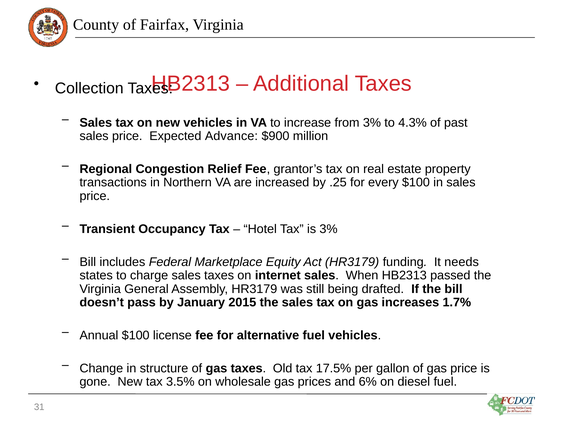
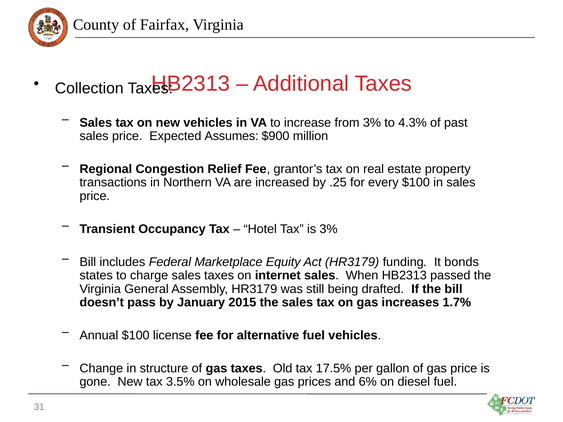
Advance: Advance -> Assumes (232, 136)
needs: needs -> bonds (462, 262)
